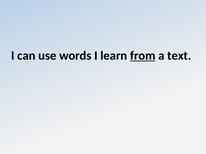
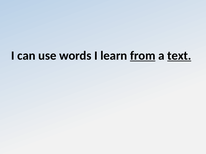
text underline: none -> present (179, 56)
